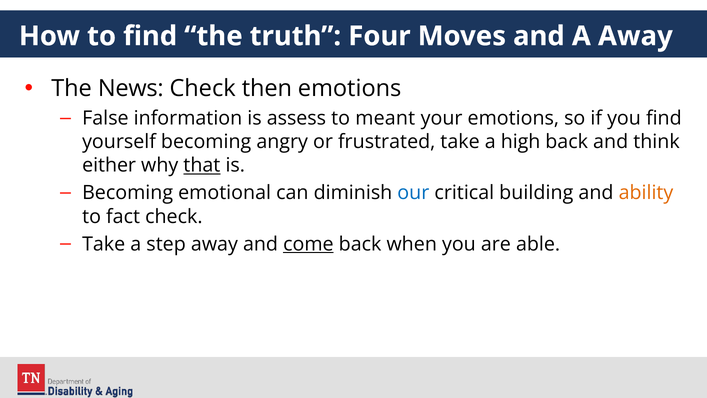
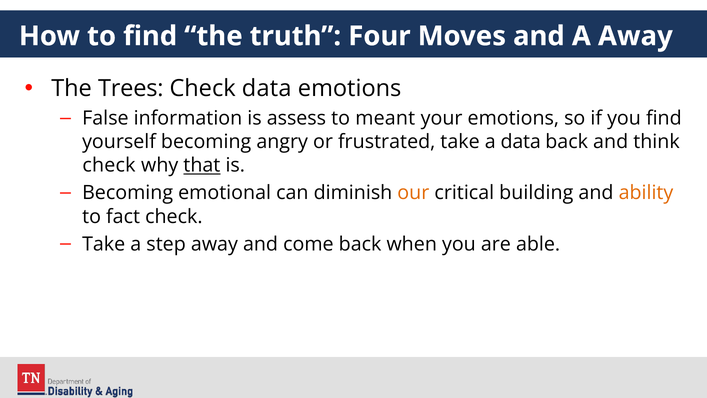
News: News -> Trees (131, 89)
Check then: then -> data (267, 89)
a high: high -> data (521, 142)
either: either -> check (109, 165)
our colour: blue -> orange (413, 193)
come underline: present -> none (308, 244)
